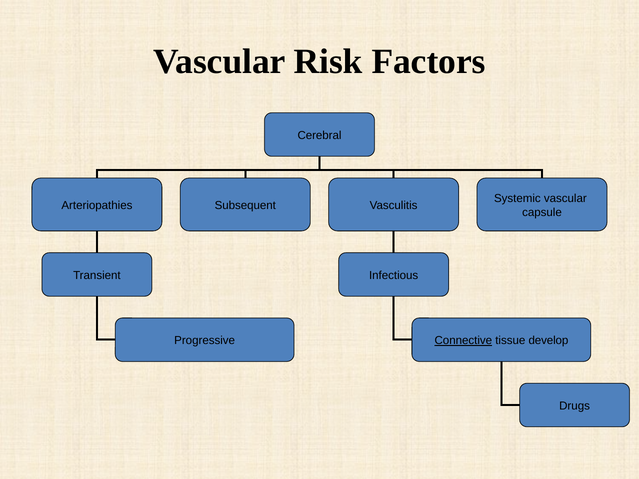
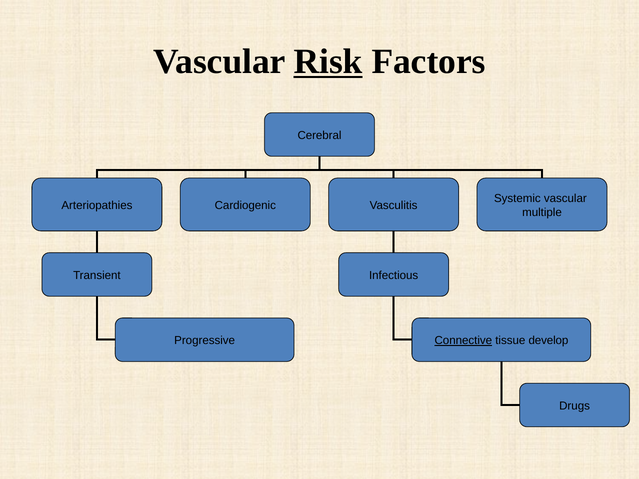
Risk underline: none -> present (328, 62)
Subsequent: Subsequent -> Cardiogenic (245, 205)
capsule: capsule -> multiple (542, 212)
